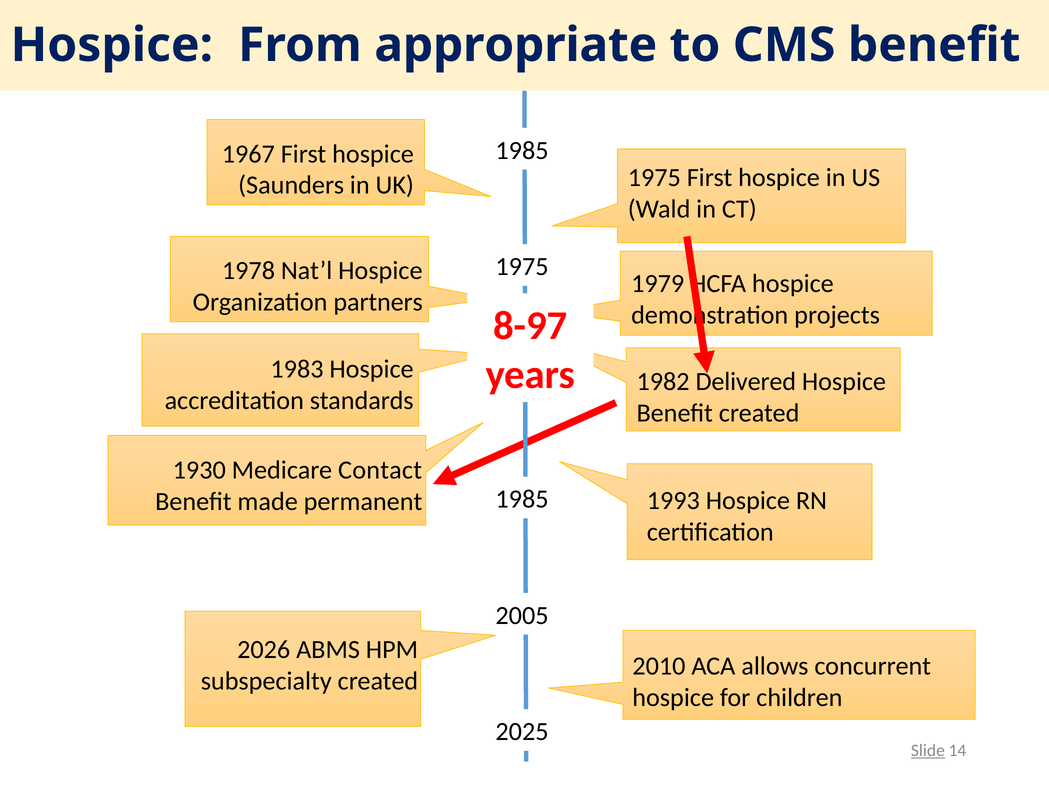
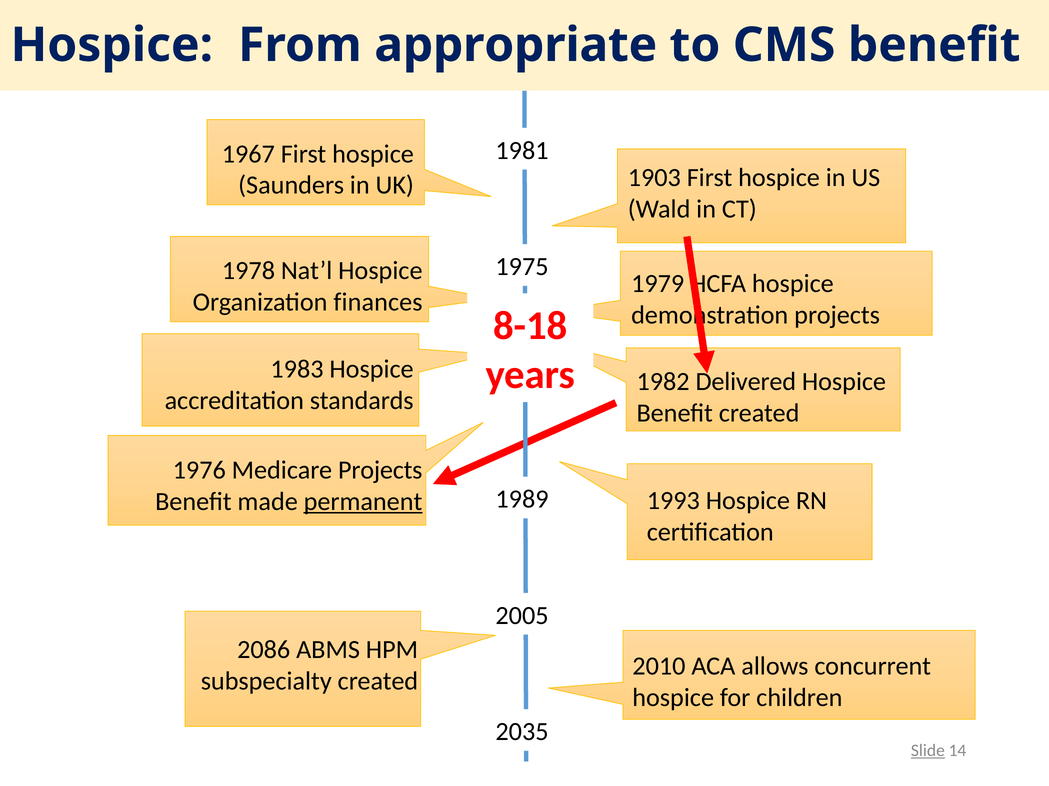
1985: 1985 -> 1981 (522, 151)
UK 1975: 1975 -> 1903 (654, 178)
partners: partners -> finances (378, 303)
8-97: 8-97 -> 8-18 (530, 326)
1930: 1930 -> 1976 (199, 471)
Medicare Contact: Contact -> Projects (380, 471)
1985: 1985 -> 1989 (522, 500)
permanent underline: none -> present (363, 502)
2026: 2026 -> 2086 (264, 650)
2025: 2025 -> 2035 (522, 733)
